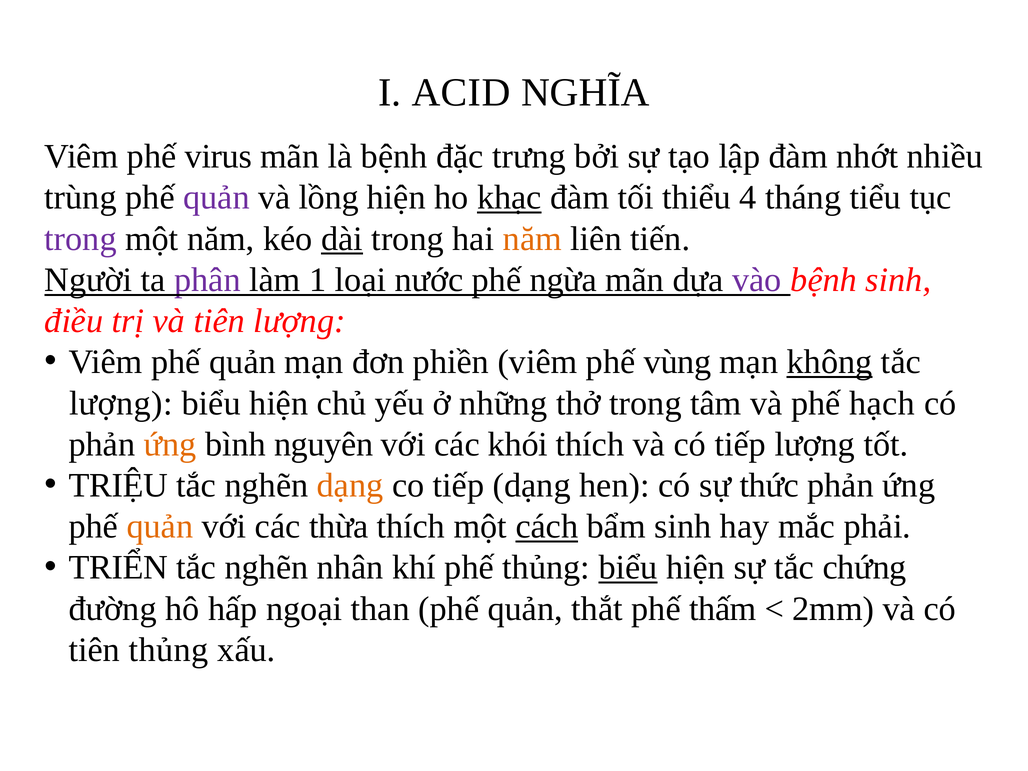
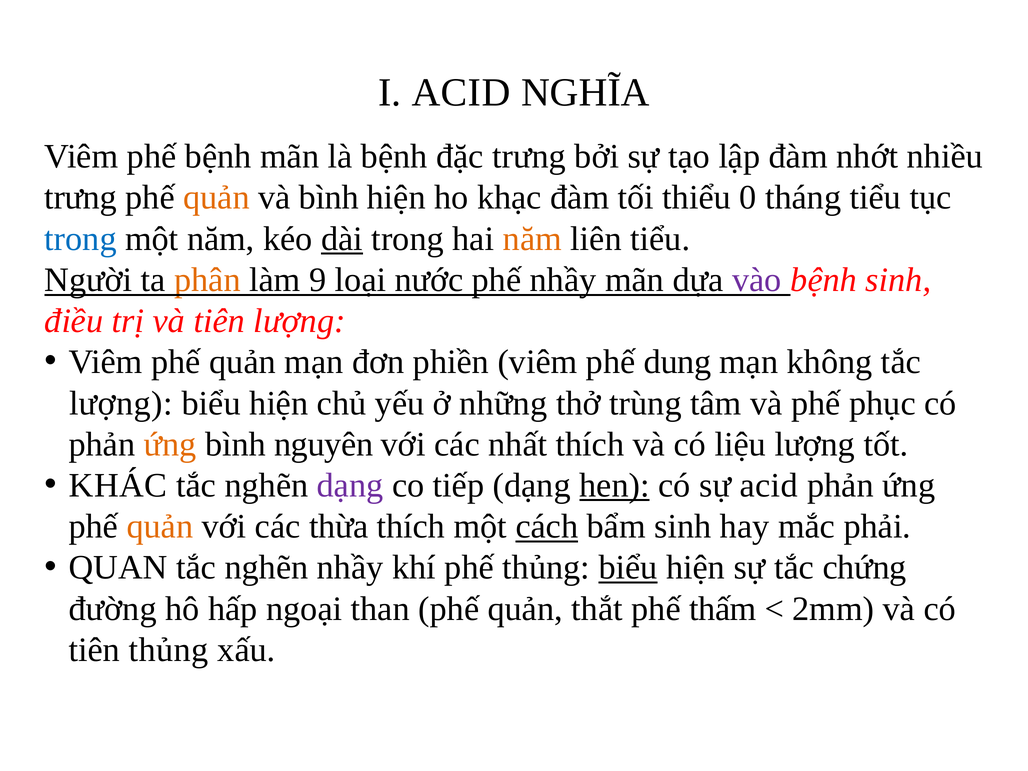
phế virus: virus -> bệnh (218, 156)
trùng: trùng -> trưng (81, 198)
quản colour: purple -> orange (216, 198)
và lồng: lồng -> bình (329, 198)
khạc underline: present -> none (509, 198)
4: 4 -> 0 (748, 198)
trong colour: purple -> blue (81, 239)
liên tiến: tiến -> tiểu (660, 239)
phân colour: purple -> orange (207, 280)
1: 1 -> 9 (318, 280)
phế ngừa: ngừa -> nhầy (563, 280)
vùng: vùng -> dung (678, 362)
không underline: present -> none (830, 362)
thở trong: trong -> trùng (646, 403)
hạch: hạch -> phục (882, 403)
khói: khói -> nhất (518, 444)
có tiếp: tiếp -> liệu (740, 444)
TRIỆU: TRIỆU -> KHÁC (118, 485)
dạng colour: orange -> purple (350, 485)
hen underline: none -> present (614, 485)
sự thức: thức -> acid (769, 485)
TRIỂN: TRIỂN -> QUAN (118, 568)
nghẽn nhân: nhân -> nhầy (350, 568)
